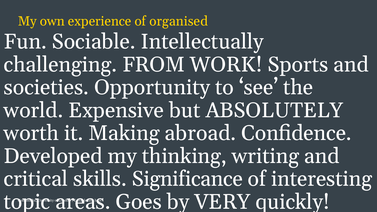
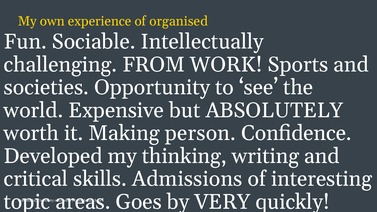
abroad: abroad -> person (200, 133)
Significance: Significance -> Admissions (187, 179)
